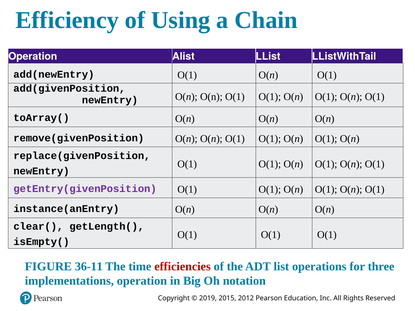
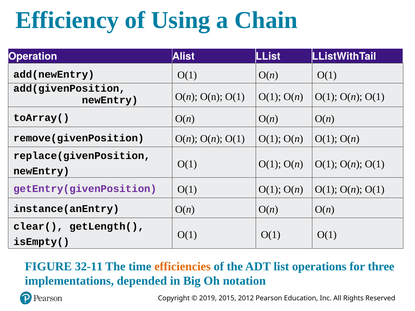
36-11: 36-11 -> 32-11 (89, 267)
efficiencies colour: red -> orange (183, 267)
implementations operation: operation -> depended (142, 281)
